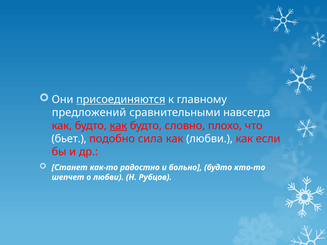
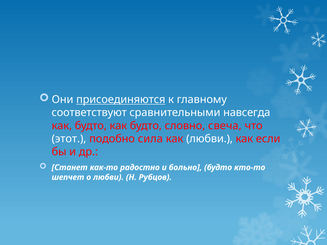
предложений: предложений -> соответствуют (89, 113)
как underline: present -> none (118, 126)
плохо: плохо -> свеча (225, 126)
бьет: бьет -> этот (69, 139)
